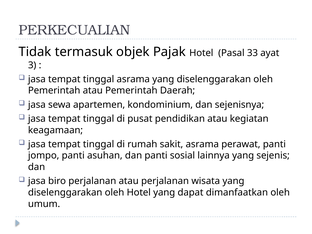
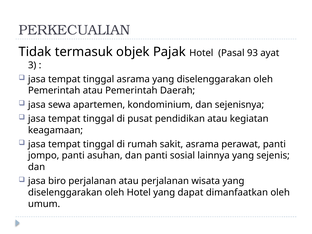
33: 33 -> 93 (252, 53)
